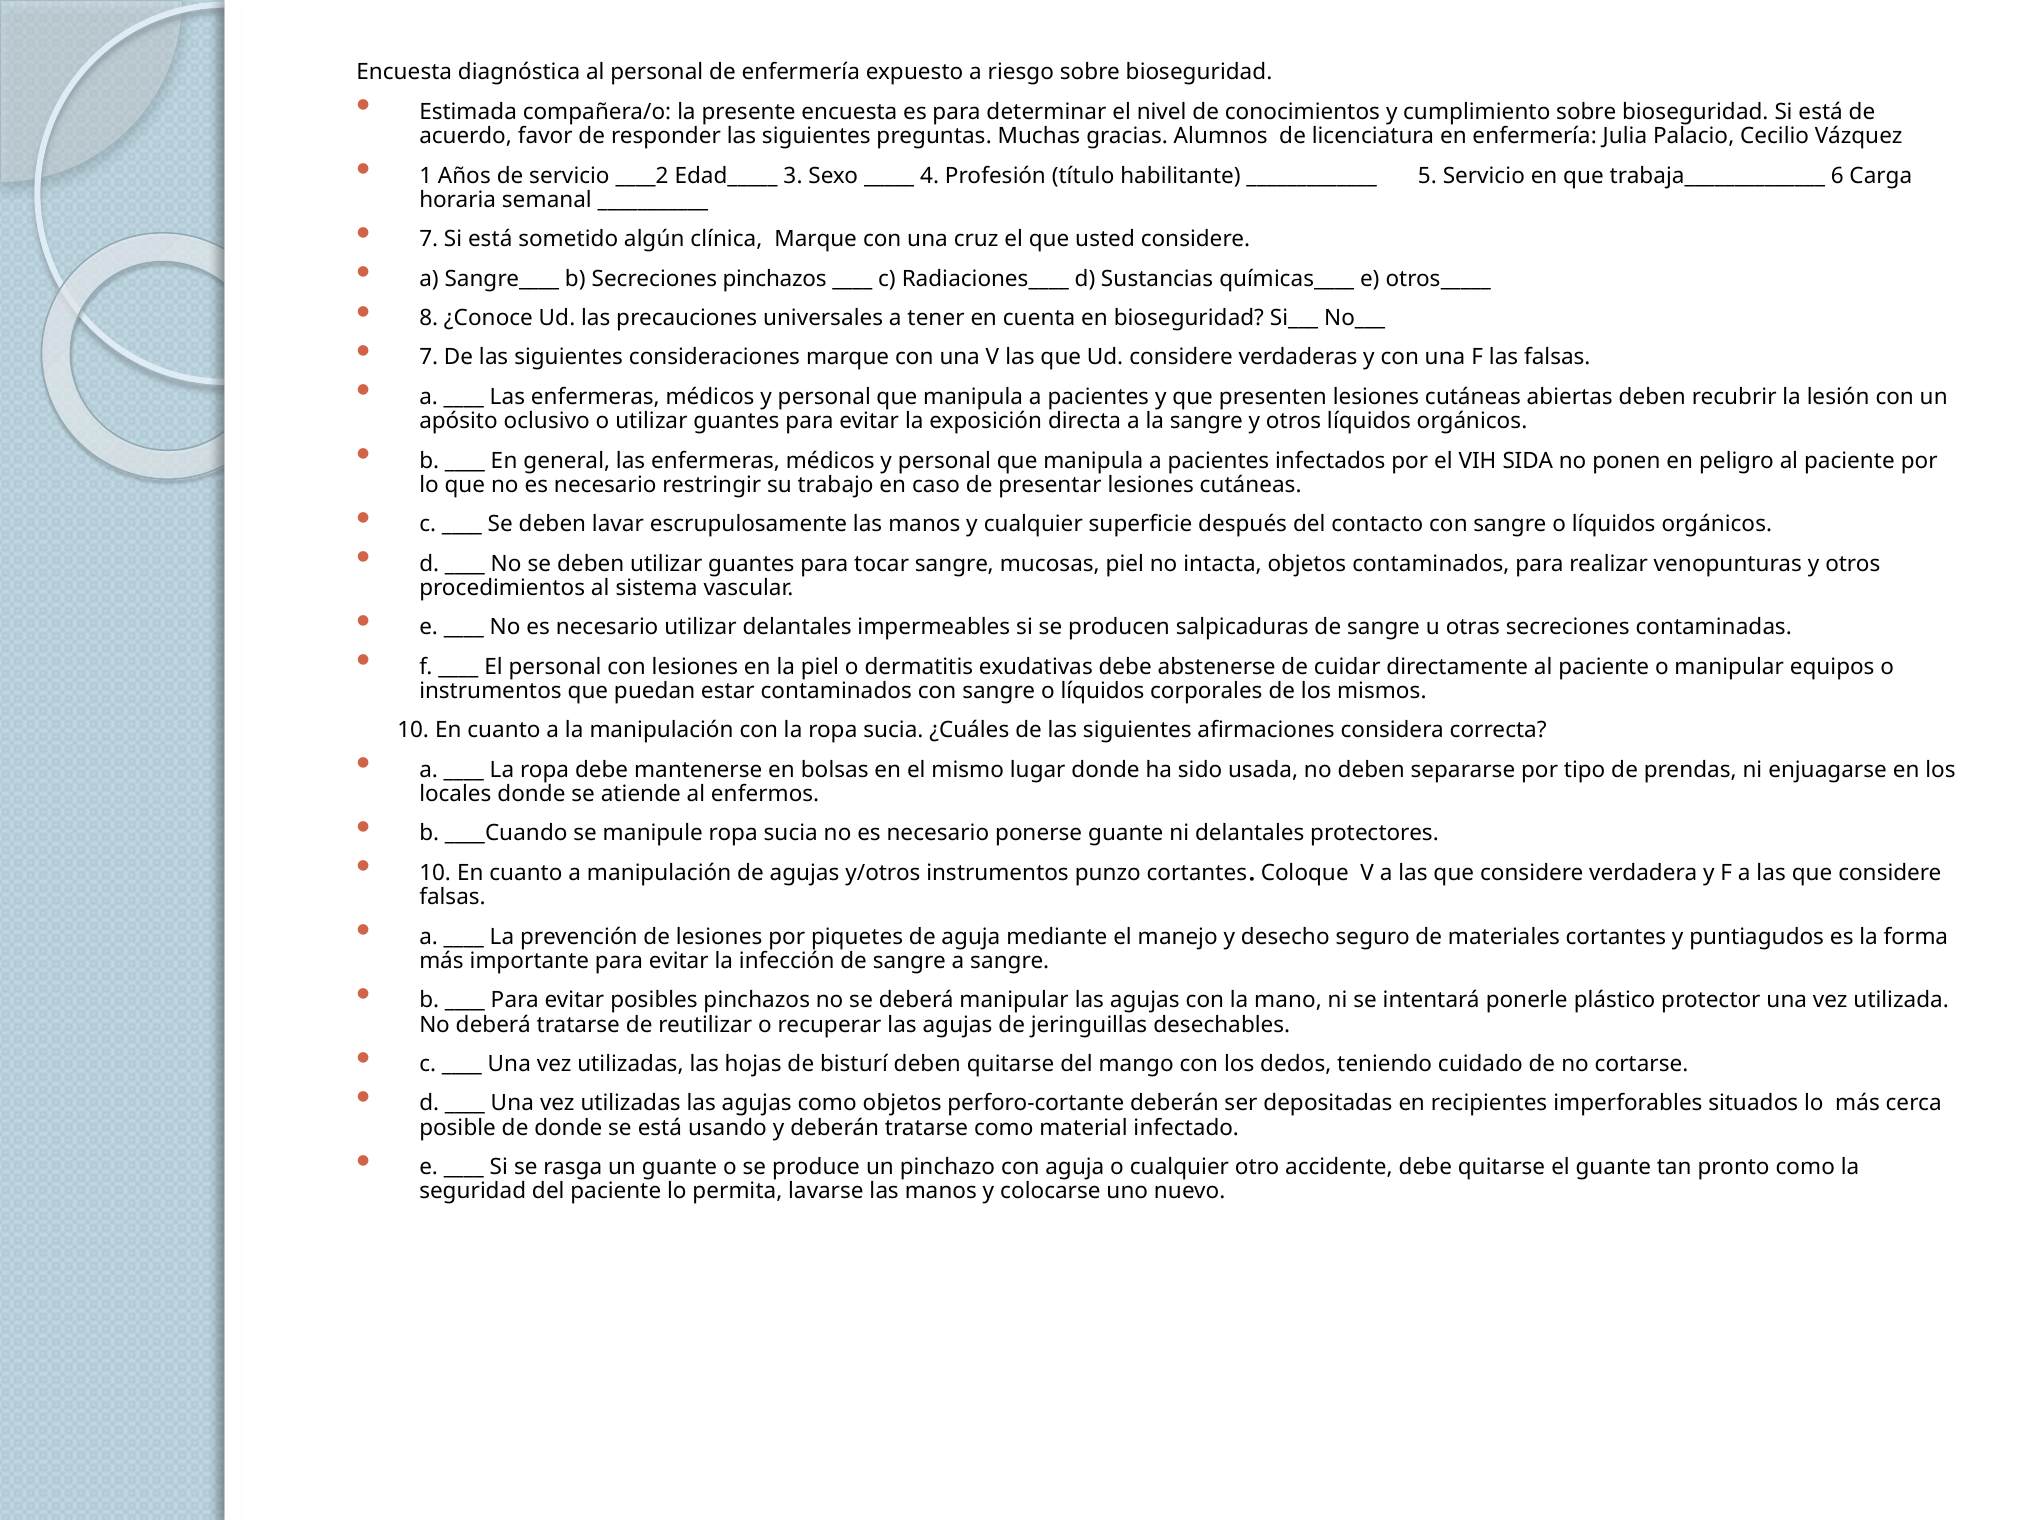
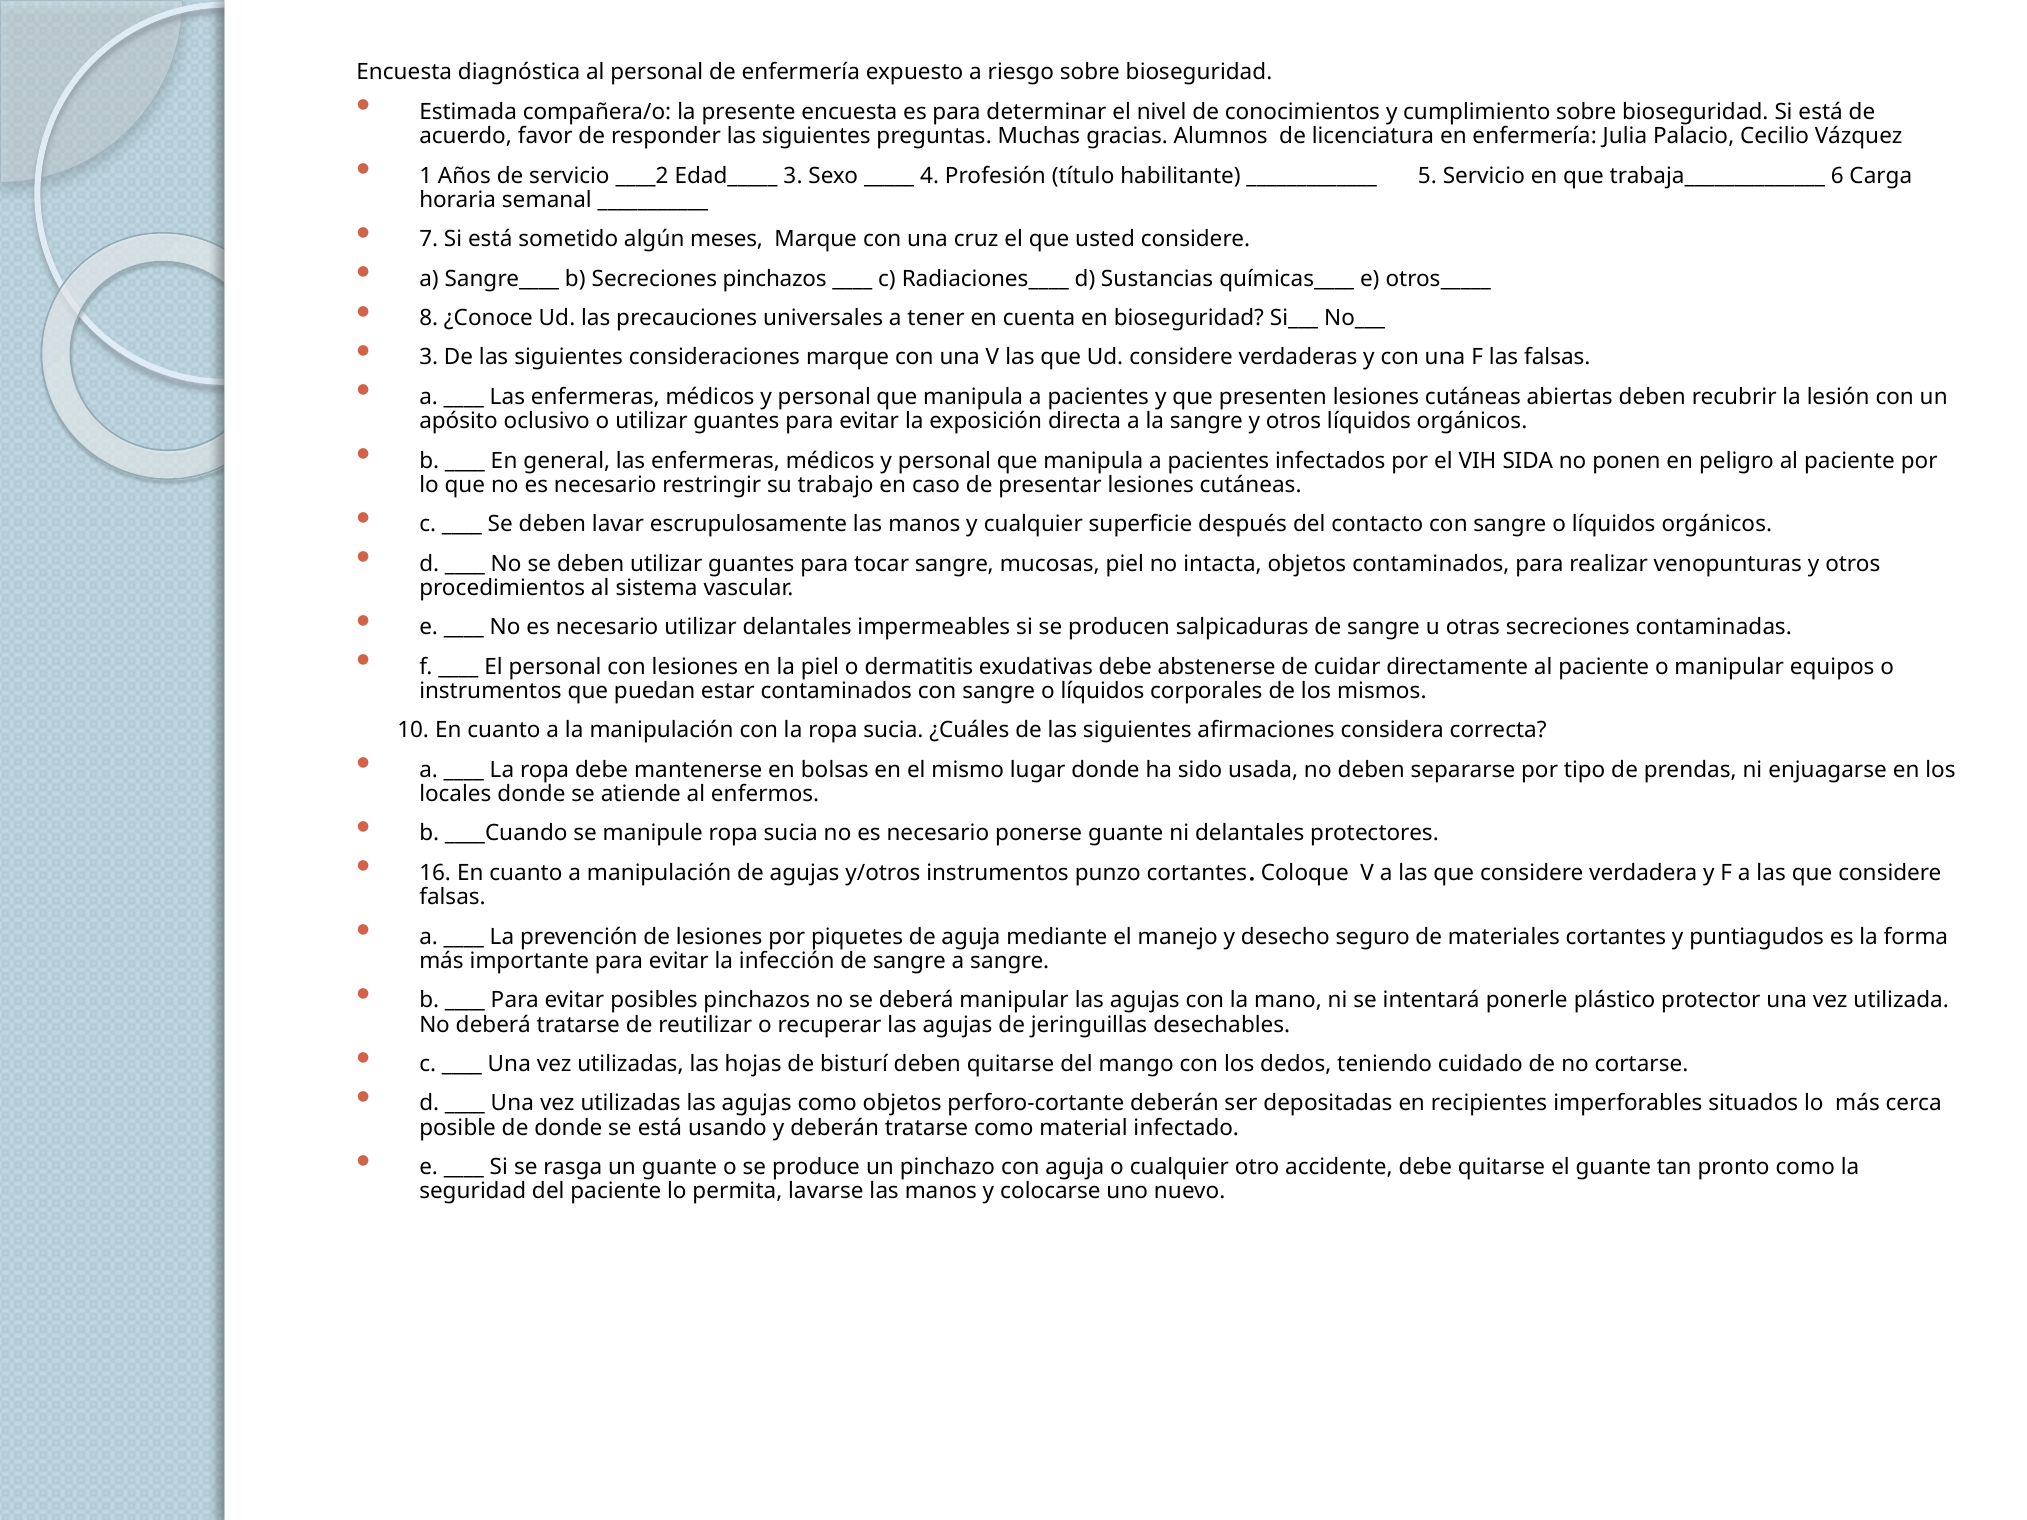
clínica: clínica -> meses (727, 239)
7: 7 -> 3 (429, 358)
10: 10 -> 16 (435, 873)
